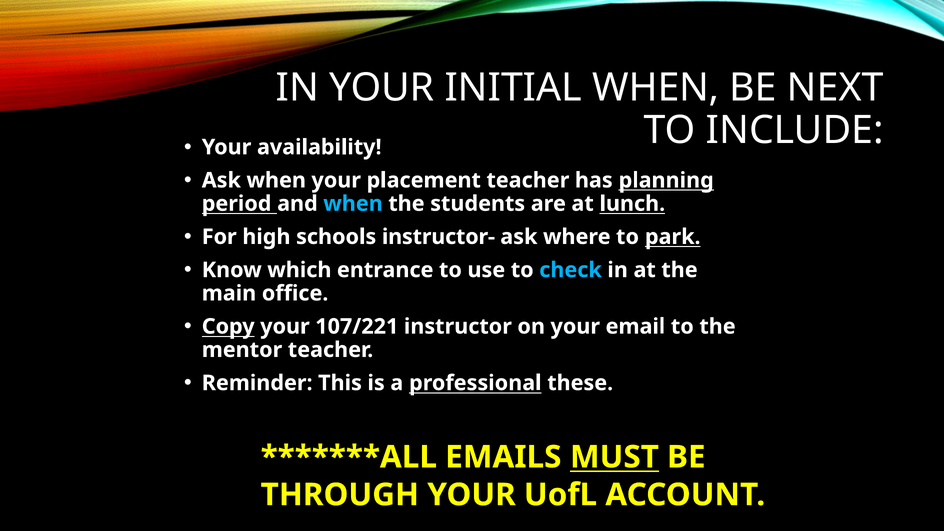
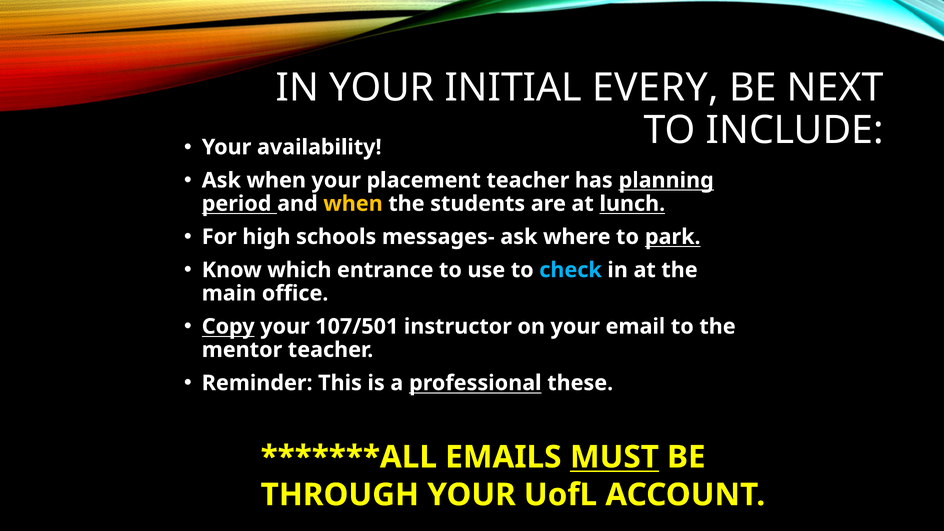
INITIAL WHEN: WHEN -> EVERY (655, 88)
when colour: light blue -> yellow (353, 204)
instructor-: instructor- -> messages- (438, 237)
107/221: 107/221 -> 107/501 (357, 327)
